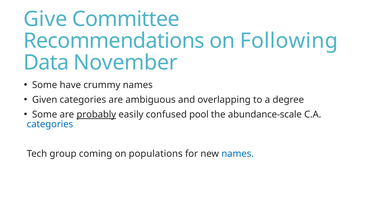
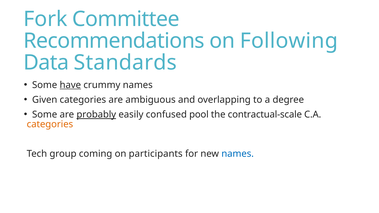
Give: Give -> Fork (45, 19)
November: November -> Standards (125, 63)
have underline: none -> present (70, 85)
abundance-scale: abundance-scale -> contractual-scale (265, 115)
categories colour: blue -> orange (50, 124)
populations: populations -> participants (156, 154)
